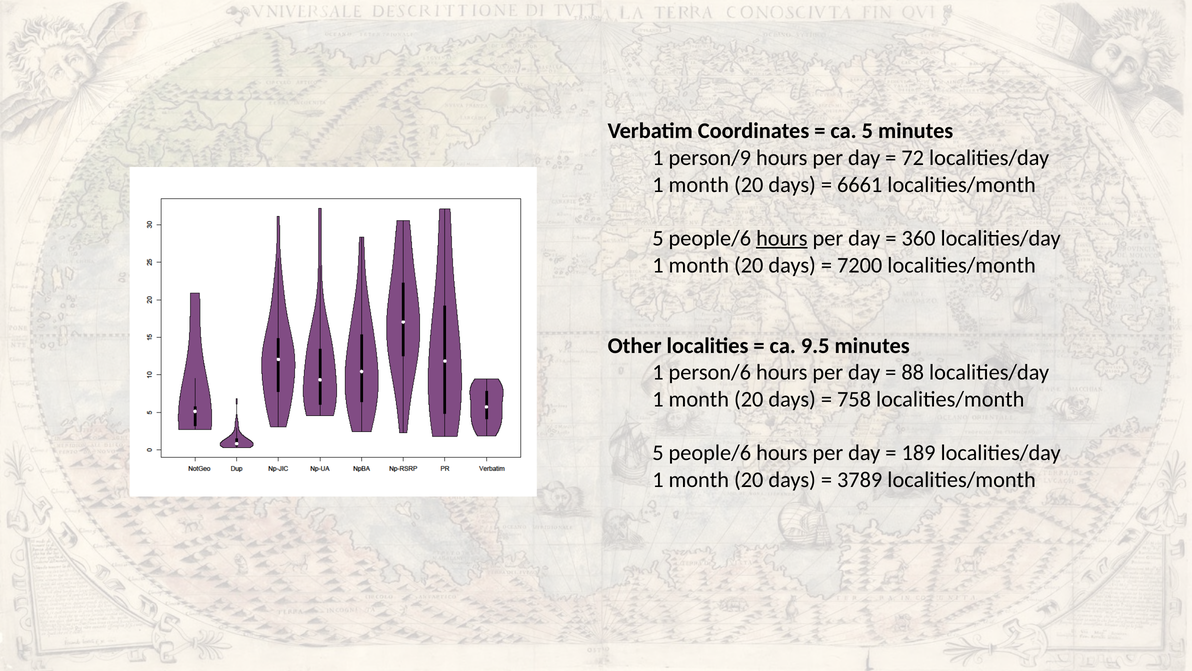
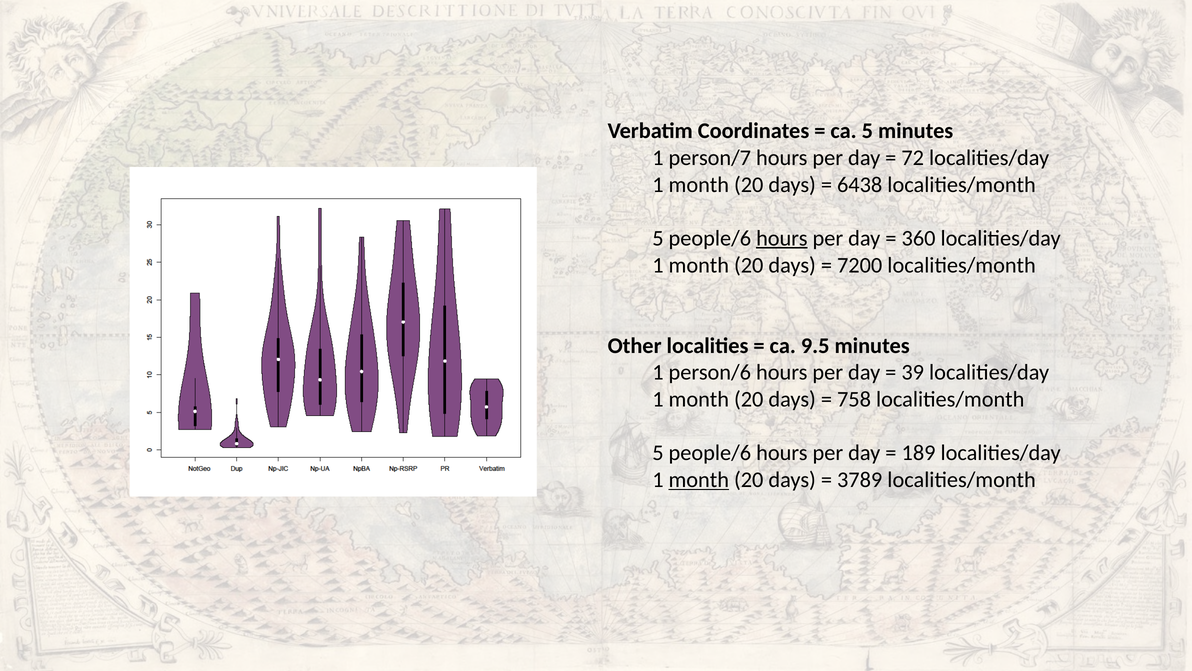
person/9: person/9 -> person/7 (710, 158)
6661: 6661 -> 6438 (860, 184)
88: 88 -> 39 (913, 372)
month underline: none -> present (699, 479)
